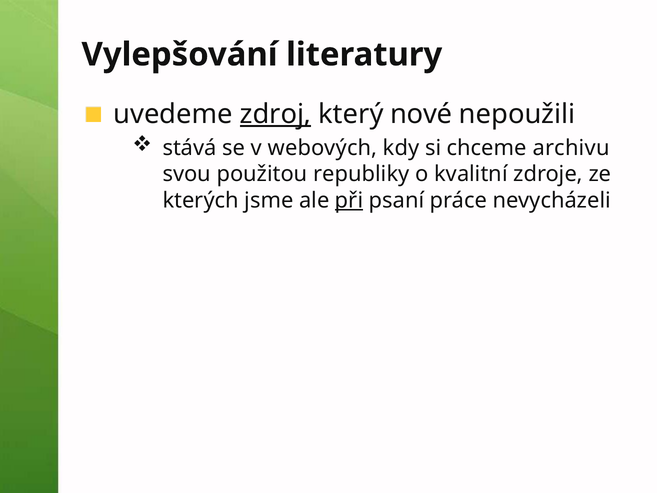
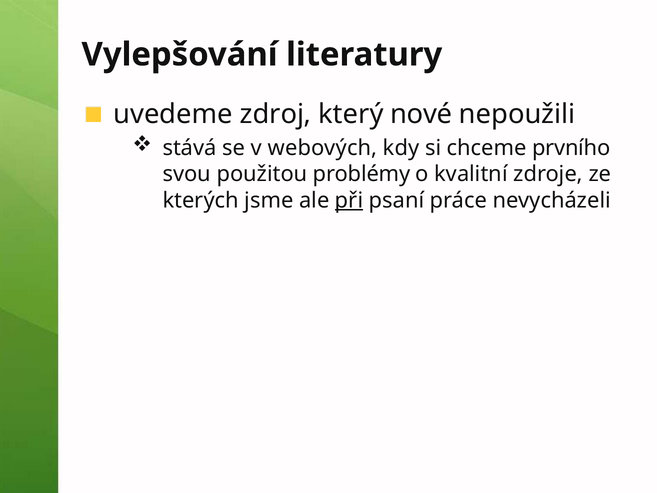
zdroj underline: present -> none (276, 114)
archivu: archivu -> prvního (571, 148)
republiky: republiky -> problémy (362, 174)
